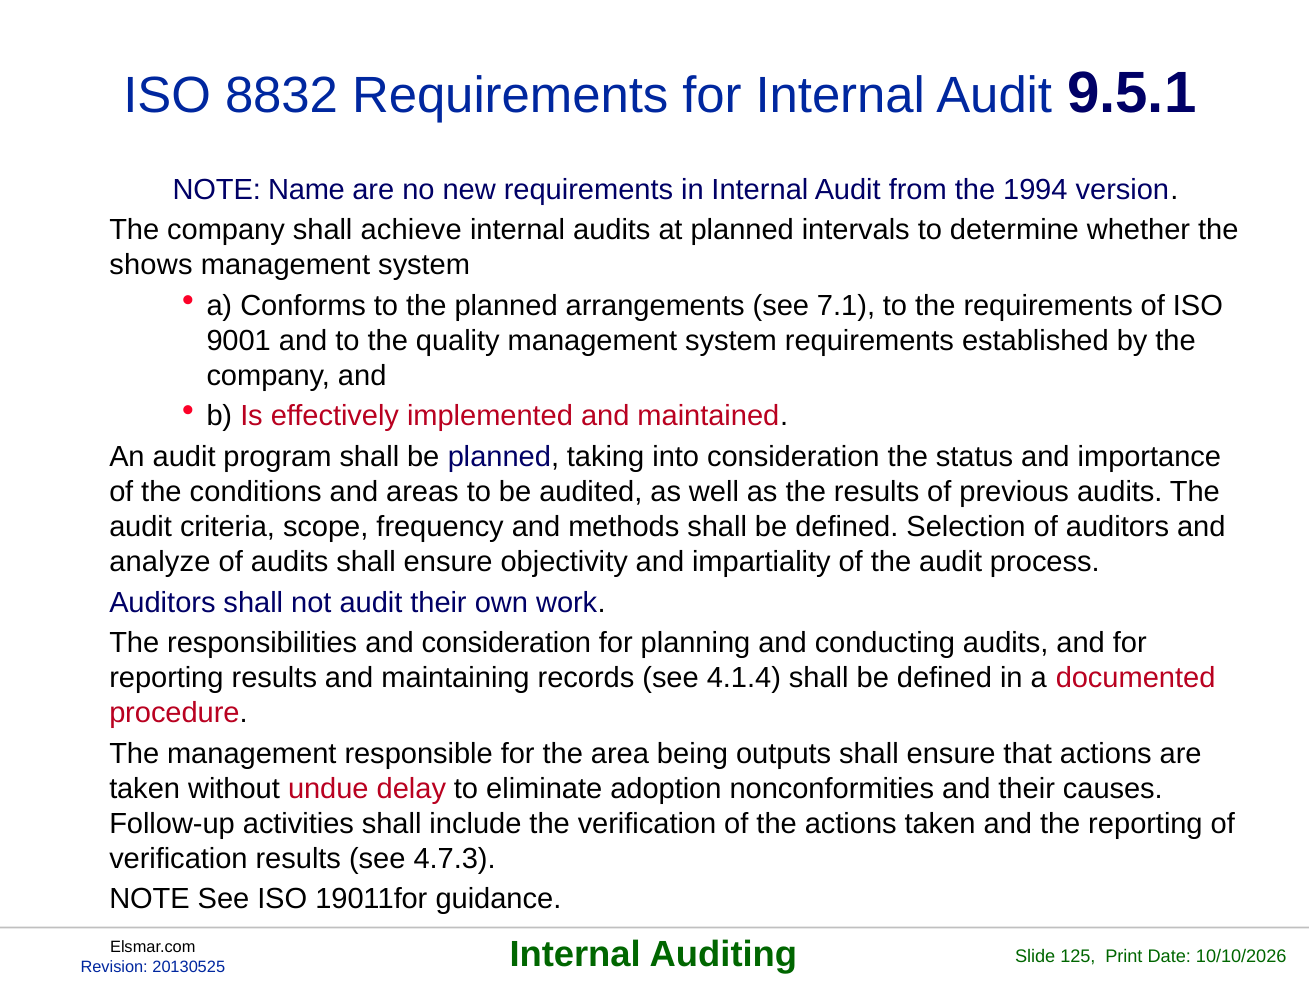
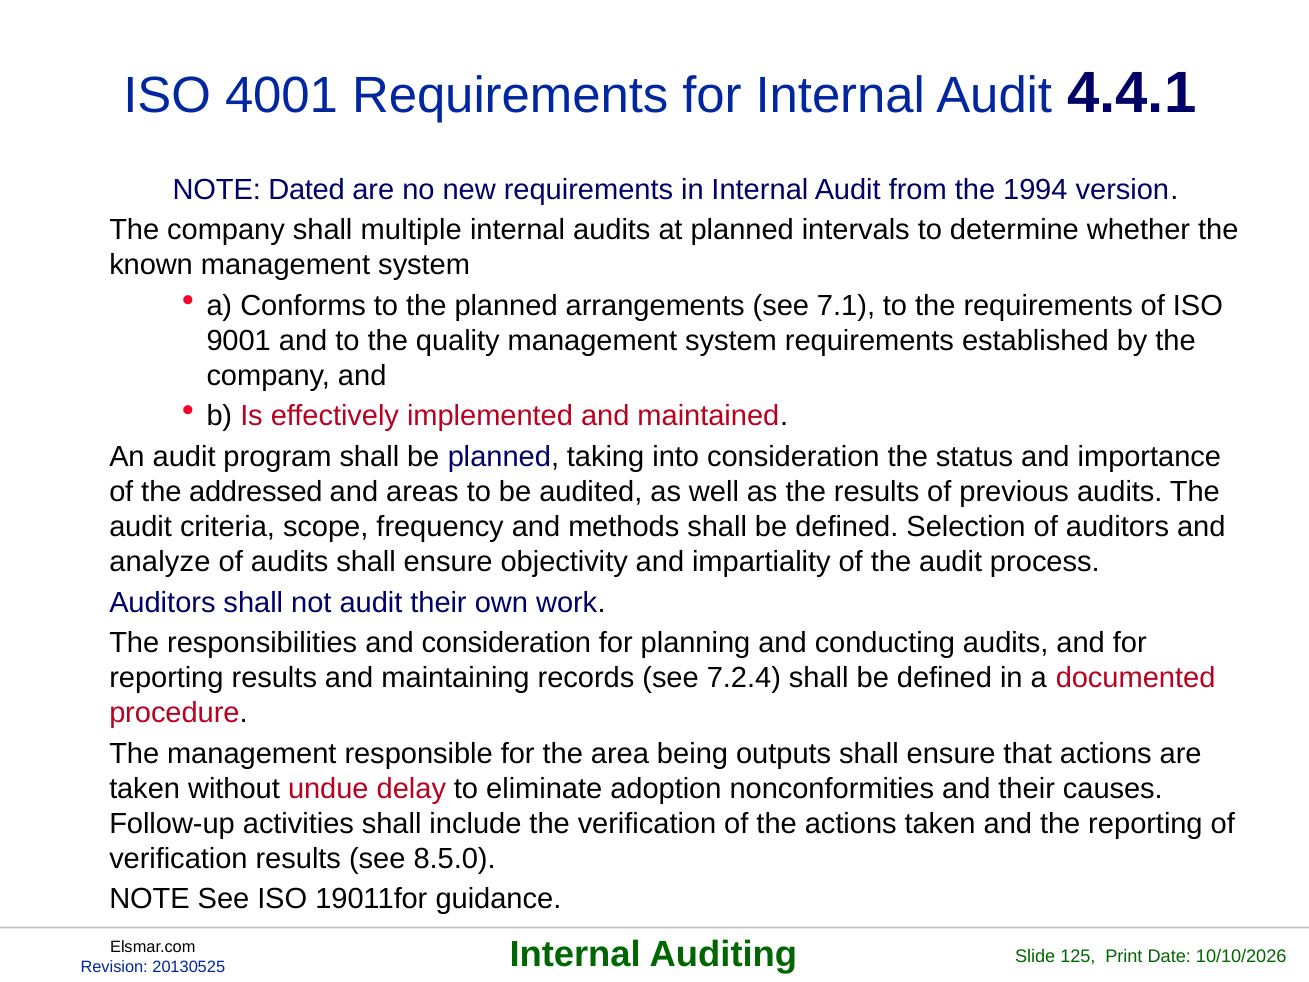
8832: 8832 -> 4001 (282, 96)
9.5.1: 9.5.1 -> 4.4.1 (1132, 94)
Name: Name -> Dated (307, 189)
achieve: achieve -> multiple (411, 230)
shows: shows -> known (151, 265)
conditions: conditions -> addressed (256, 492)
4.1.4: 4.1.4 -> 7.2.4 (744, 678)
4.7.3: 4.7.3 -> 8.5.0 (455, 858)
